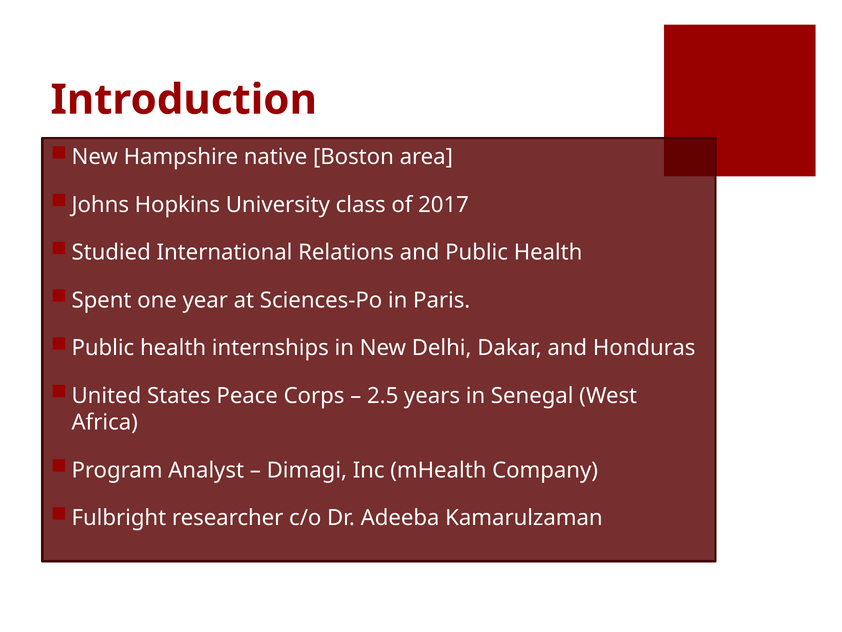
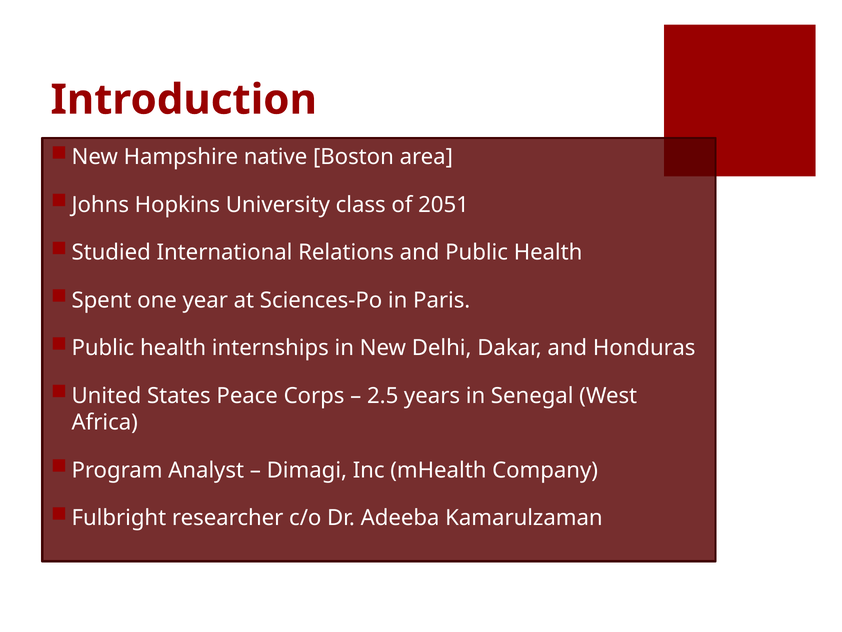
2017: 2017 -> 2051 (444, 205)
